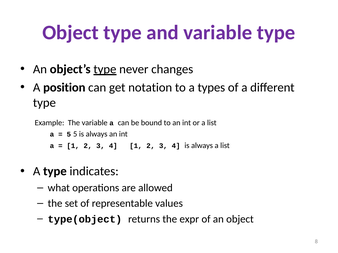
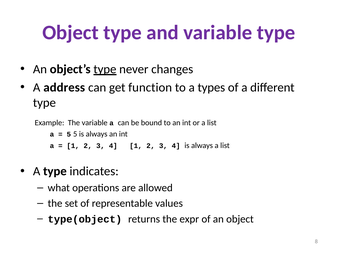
position: position -> address (64, 88)
notation: notation -> function (150, 88)
